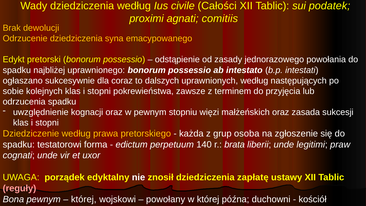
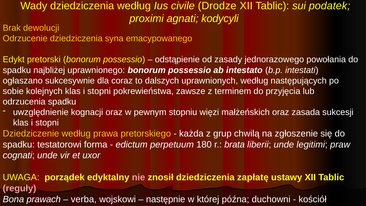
Całości: Całości -> Drodze (217, 6)
comitiis: comitiis -> kodycyli (220, 19)
osoba: osoba -> chwilą (247, 133)
140: 140 -> 180 (204, 144)
nie colour: white -> pink (139, 177)
Bona pewnym: pewnym -> prawach (44, 199)
której: której -> verba (84, 199)
powołany: powołany -> następnie (166, 199)
